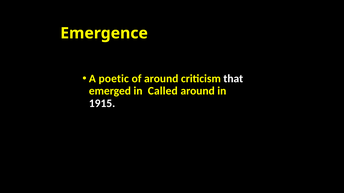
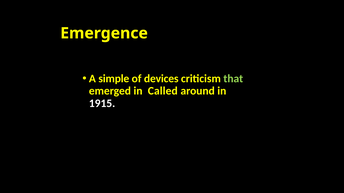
poetic: poetic -> simple (114, 79)
of around: around -> devices (161, 79)
that colour: white -> light green (233, 79)
